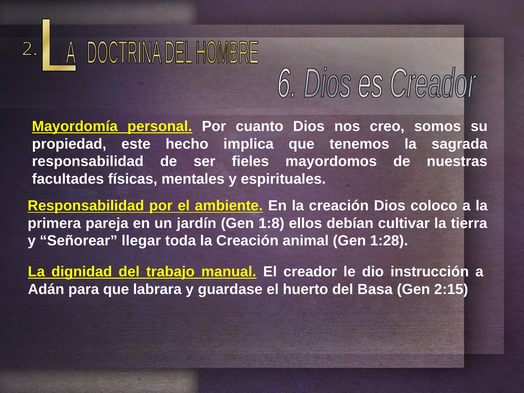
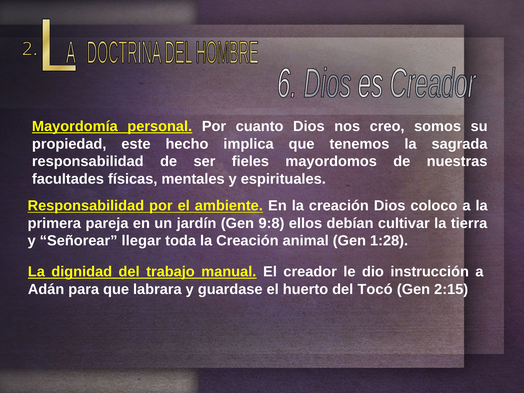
1:8: 1:8 -> 9:8 (271, 223)
Basa: Basa -> Tocó (375, 289)
